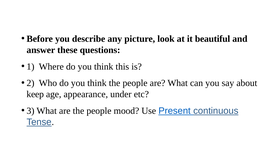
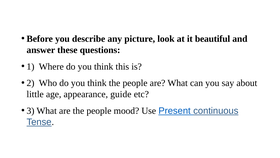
keep: keep -> little (35, 94)
under: under -> guide (121, 94)
